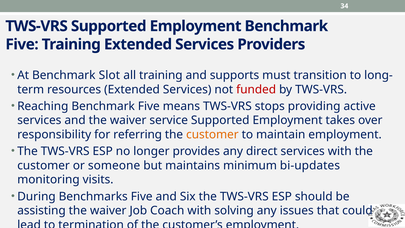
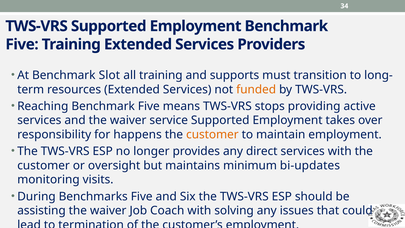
funded colour: red -> orange (256, 89)
referring: referring -> happens (138, 135)
someone: someone -> oversight (114, 165)
